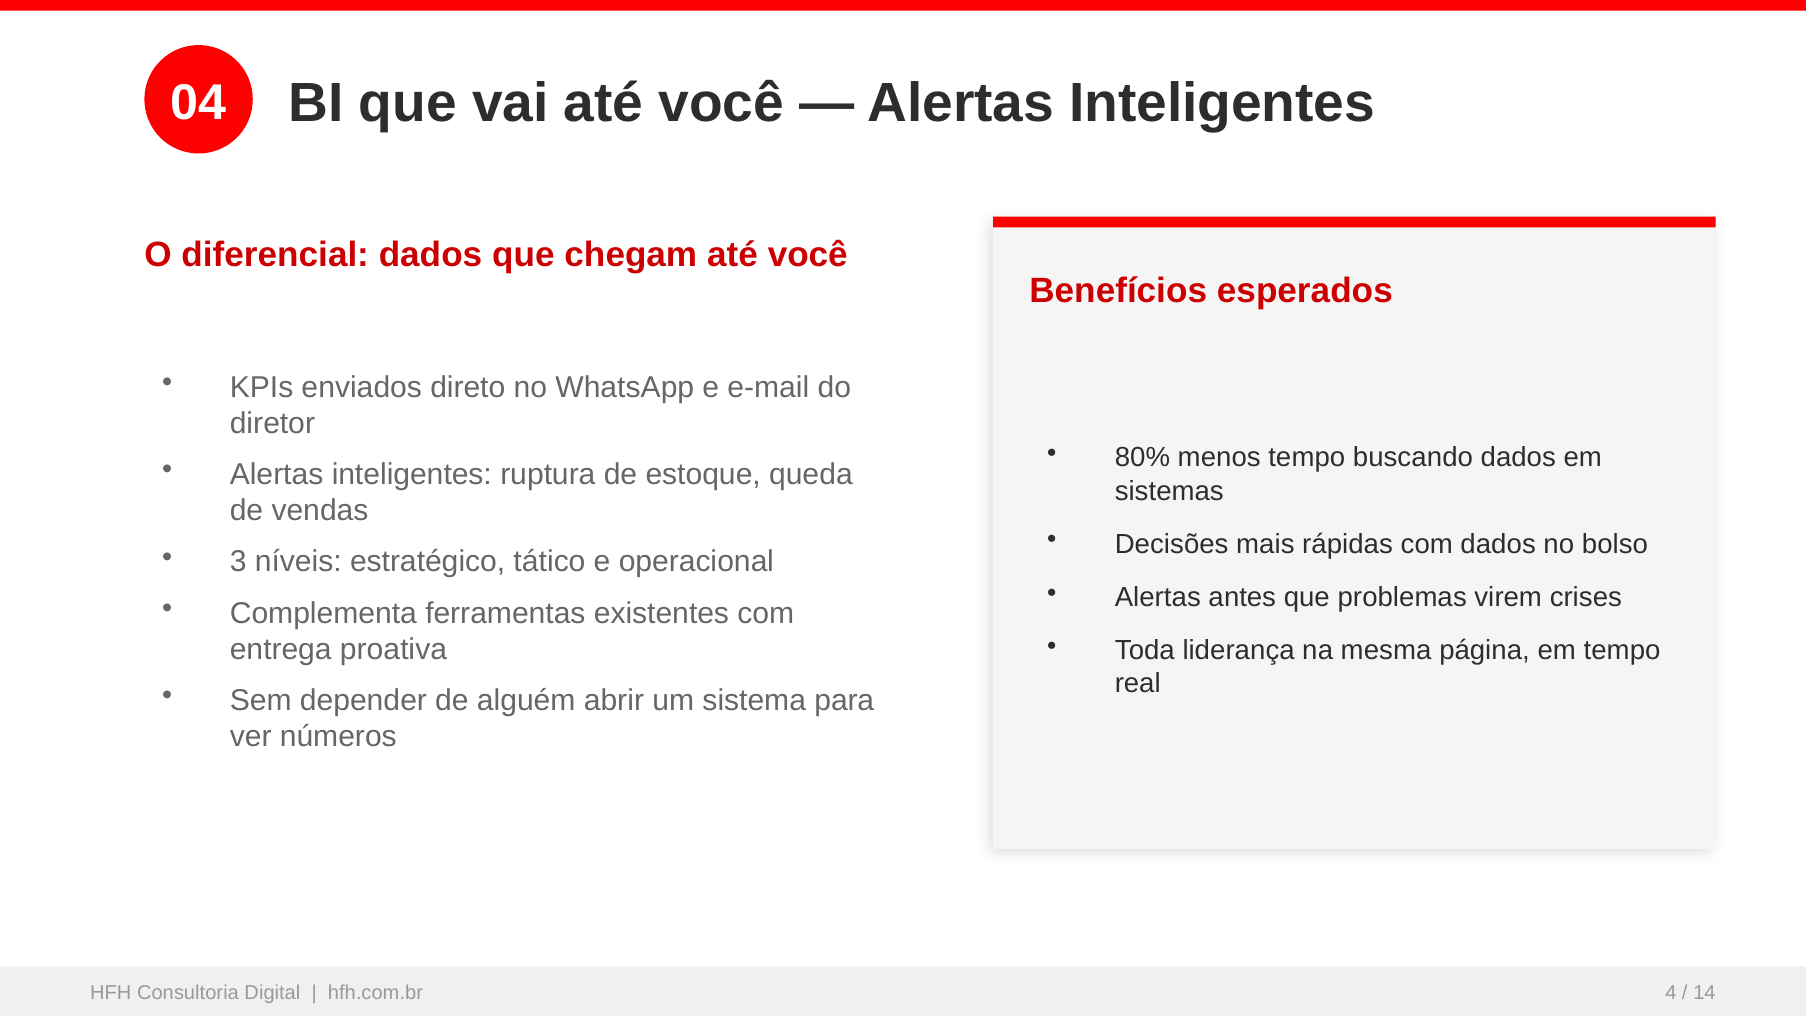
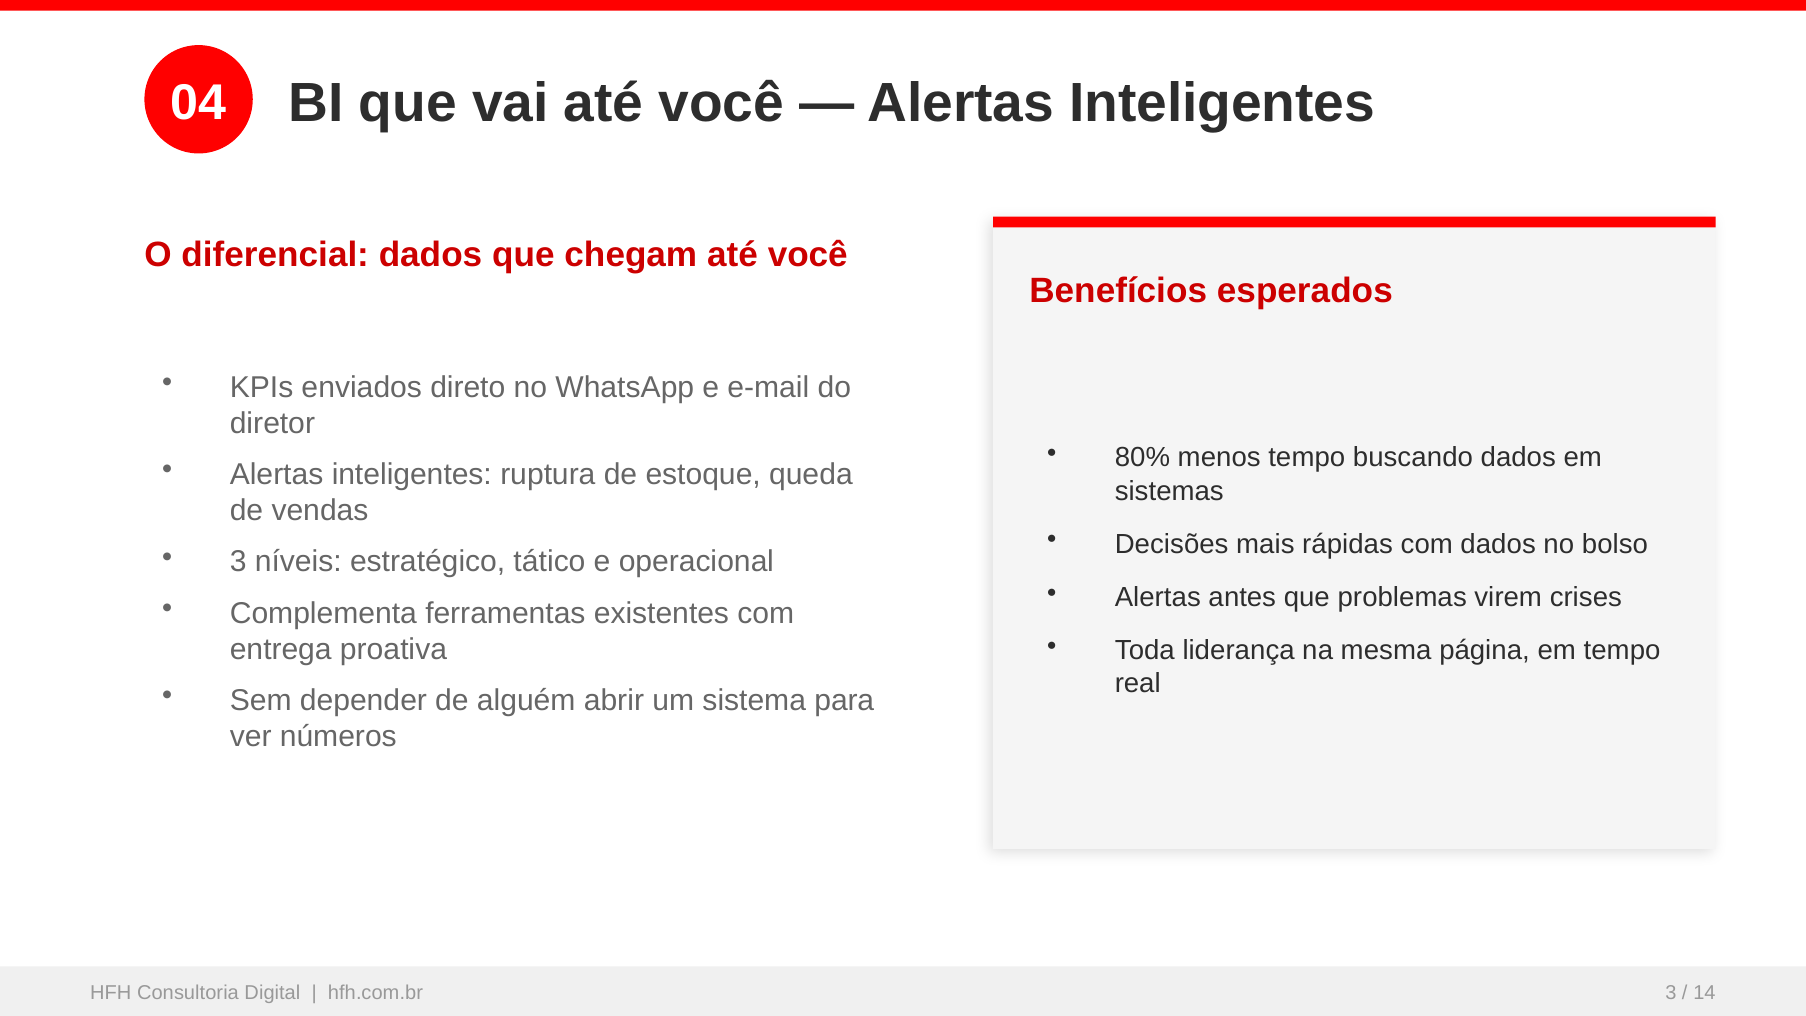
hfh.com.br 4: 4 -> 3 (1671, 992)
